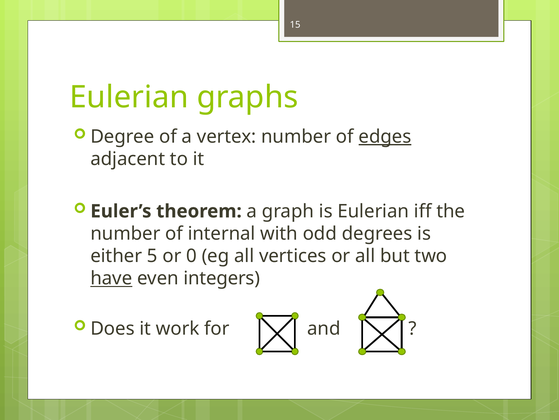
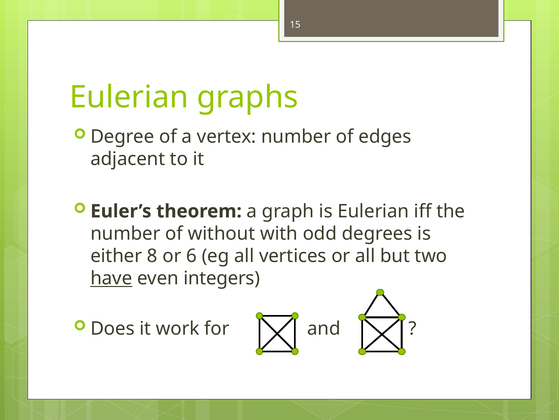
edges underline: present -> none (385, 136)
internal: internal -> without (222, 233)
5: 5 -> 8 (152, 256)
0: 0 -> 6 (192, 256)
